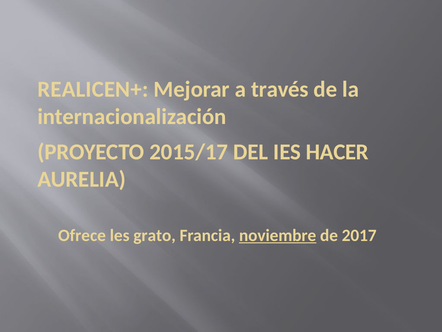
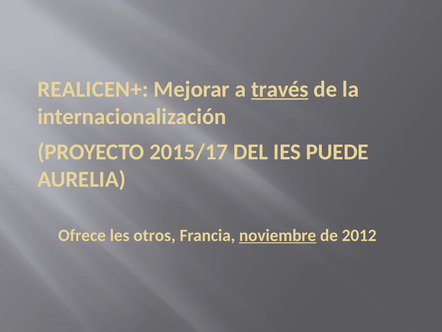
través underline: none -> present (280, 89)
HACER: HACER -> PUEDE (337, 152)
grato: grato -> otros (154, 235)
2017: 2017 -> 2012 (359, 235)
